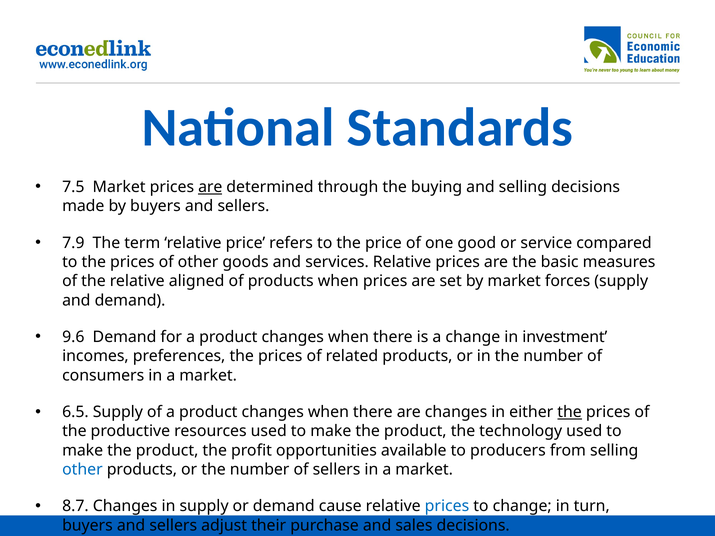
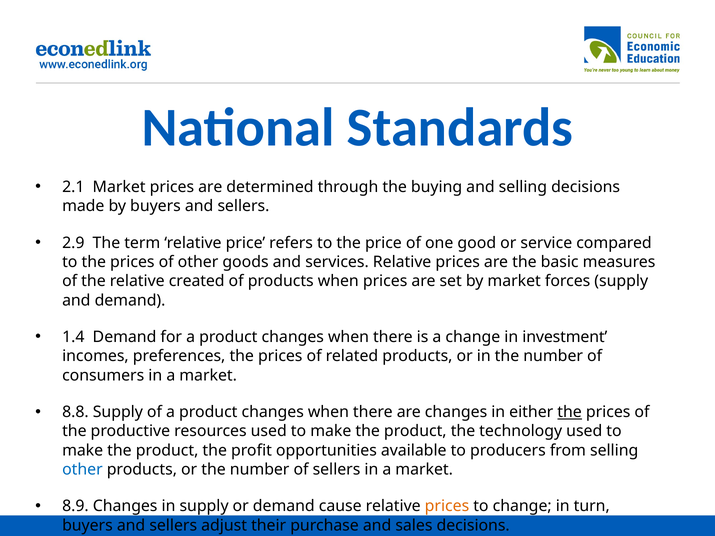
7.5: 7.5 -> 2.1 (73, 187)
are underline: present -> none (210, 187)
7.9: 7.9 -> 2.9 (73, 243)
aligned: aligned -> created (197, 281)
9.6: 9.6 -> 1.4 (73, 337)
6.5: 6.5 -> 8.8 (75, 412)
8.7: 8.7 -> 8.9 (75, 506)
prices colour: blue -> orange (447, 506)
